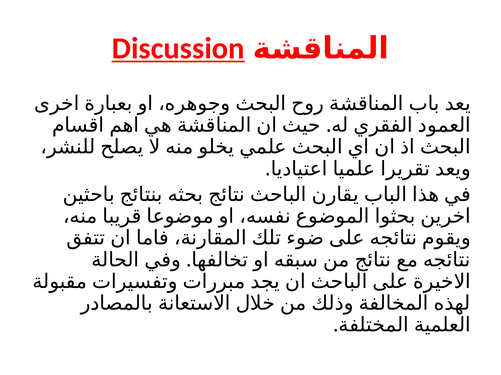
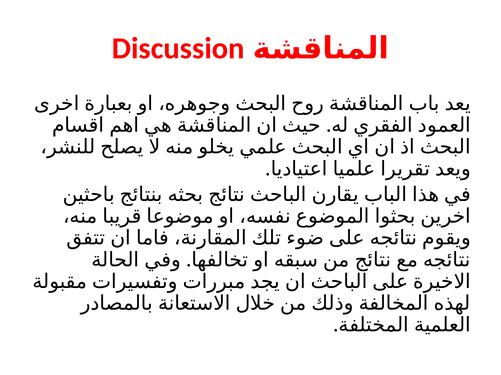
Discussion underline: present -> none (178, 48)
